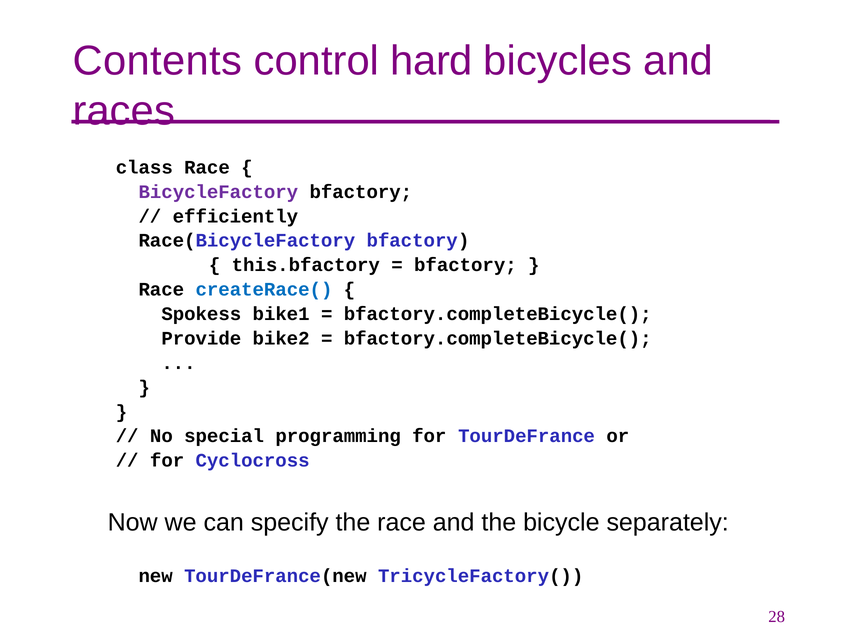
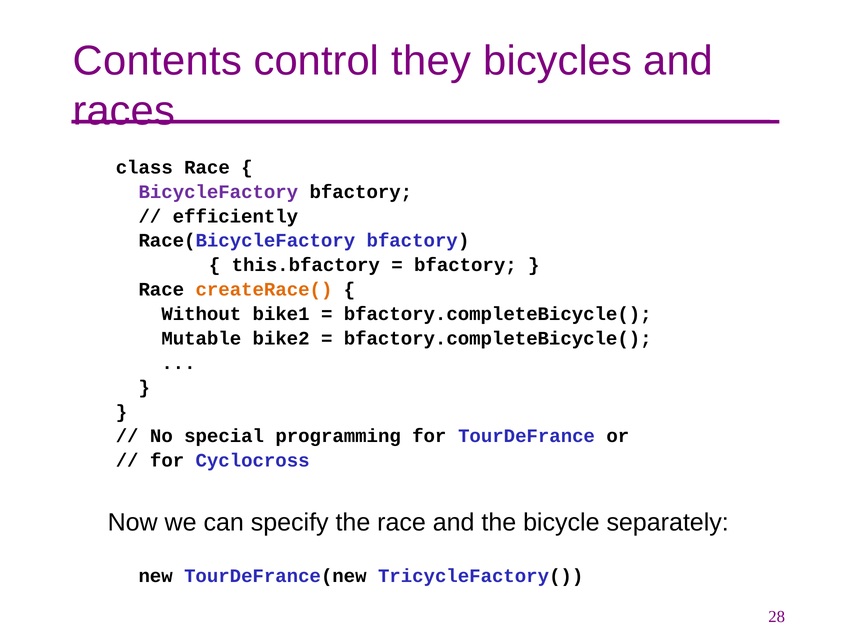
hard: hard -> they (431, 61)
createRace( colour: blue -> orange (264, 289)
Spokess: Spokess -> Without (201, 314)
Provide: Provide -> Mutable (201, 338)
